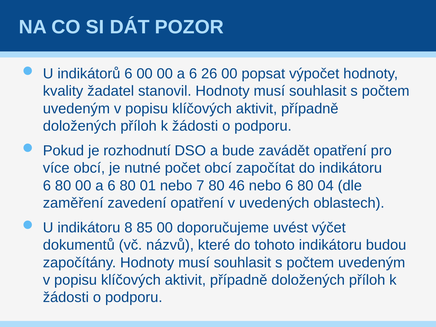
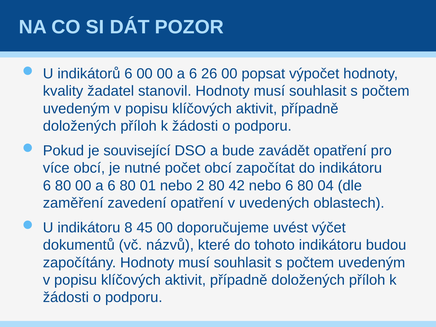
rozhodnutí: rozhodnutí -> související (137, 151)
7: 7 -> 2 (200, 186)
46: 46 -> 42 (237, 186)
85: 85 -> 45 (145, 228)
